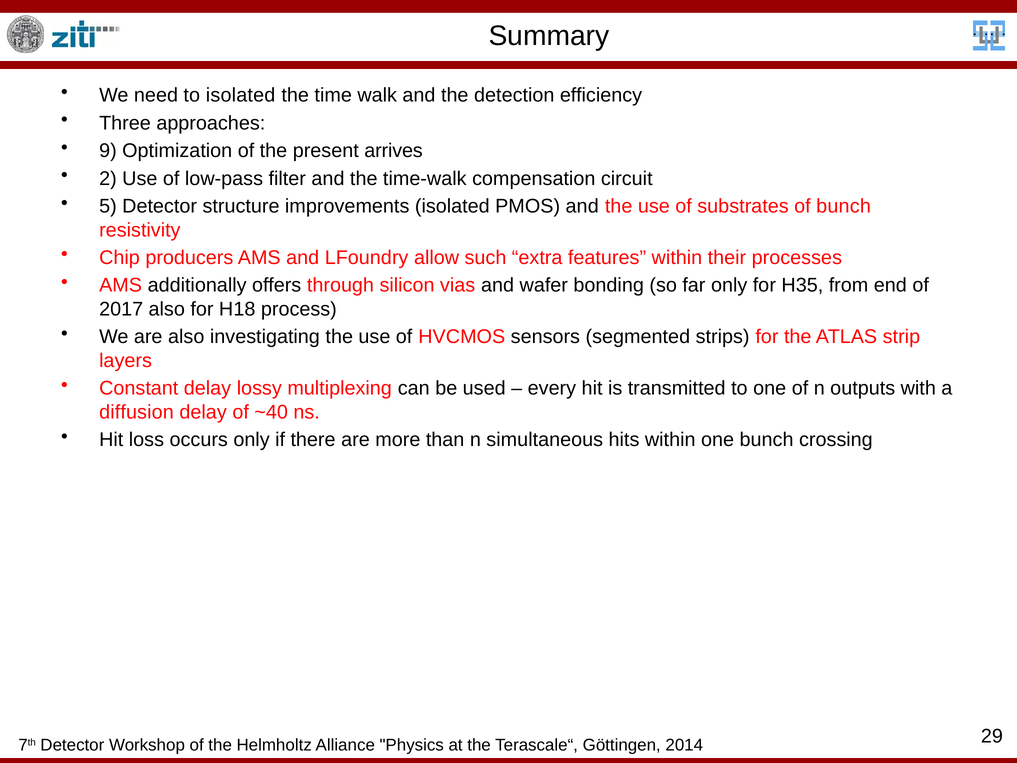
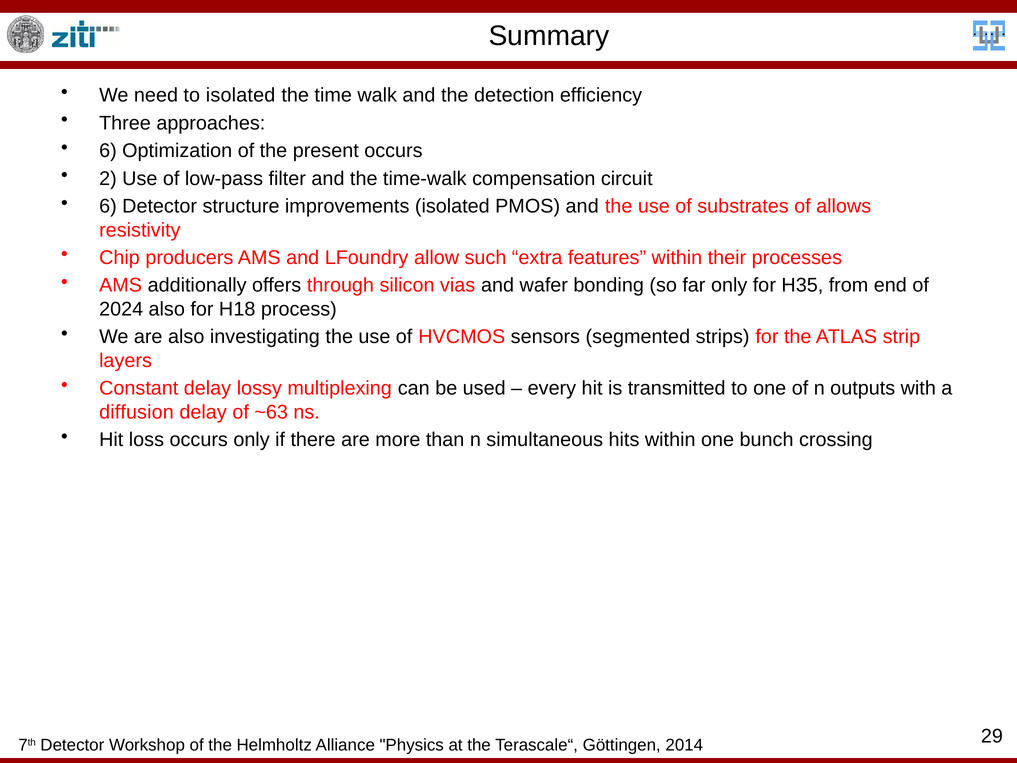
9: 9 -> 6 (108, 151)
present arrives: arrives -> occurs (393, 151)
5: 5 -> 6 (108, 206)
of bunch: bunch -> allows (844, 206)
2017: 2017 -> 2024 (121, 309)
~40: ~40 -> ~63 (271, 412)
